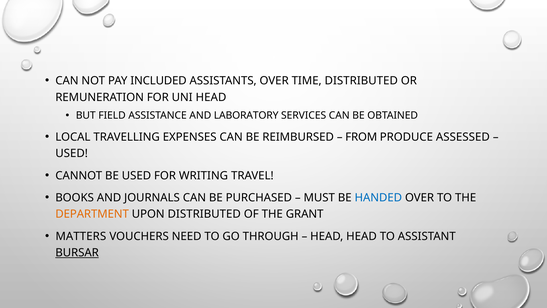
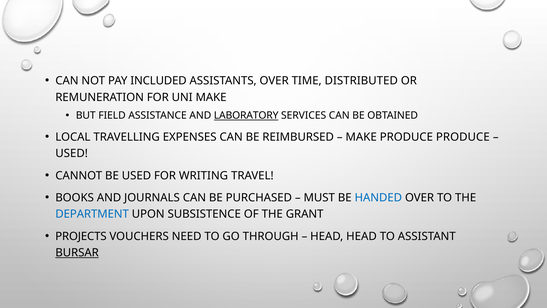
UNI HEAD: HEAD -> MAKE (211, 97)
LABORATORY underline: none -> present (246, 115)
FROM: FROM -> MAKE (361, 137)
PRODUCE ASSESSED: ASSESSED -> PRODUCE (463, 137)
DEPARTMENT colour: orange -> blue (92, 214)
UPON DISTRIBUTED: DISTRIBUTED -> SUBSISTENCE (204, 214)
MATTERS: MATTERS -> PROJECTS (81, 236)
